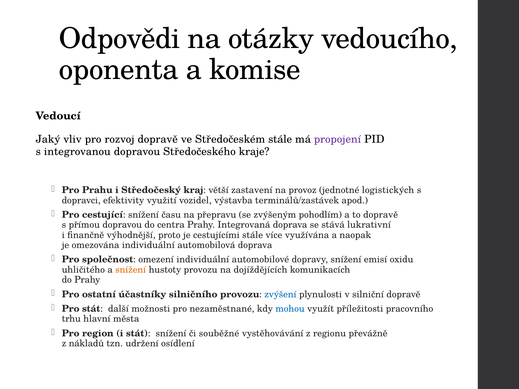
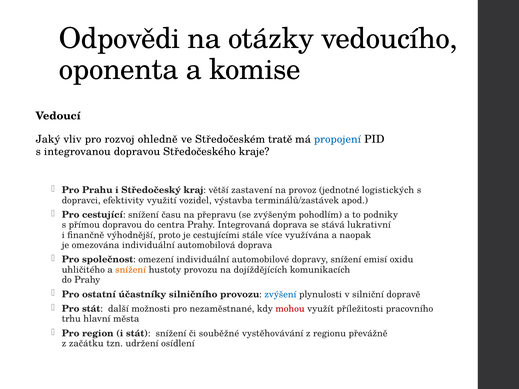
rozvoj dopravě: dopravě -> ohledně (158, 139)
Středočeském stále: stále -> tratě (280, 139)
propojení colour: purple -> blue (338, 139)
to dopravě: dopravě -> podniky (381, 215)
mohou colour: blue -> red (290, 309)
nákladů: nákladů -> začátku (86, 344)
